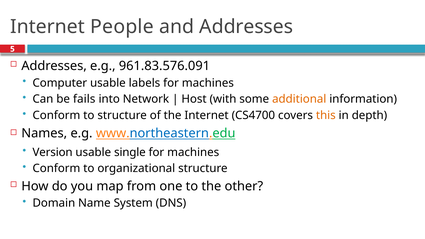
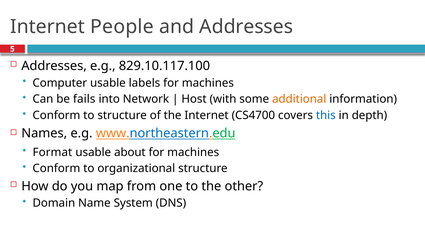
961.83.576.091: 961.83.576.091 -> 829.10.117.100 (164, 66)
this colour: orange -> blue (326, 115)
Version: Version -> Format (52, 152)
single: single -> about (130, 152)
